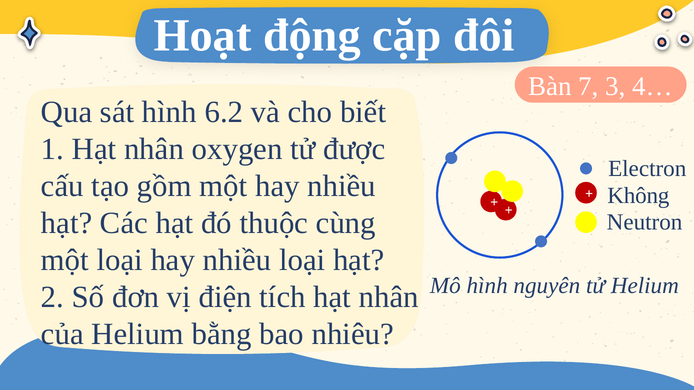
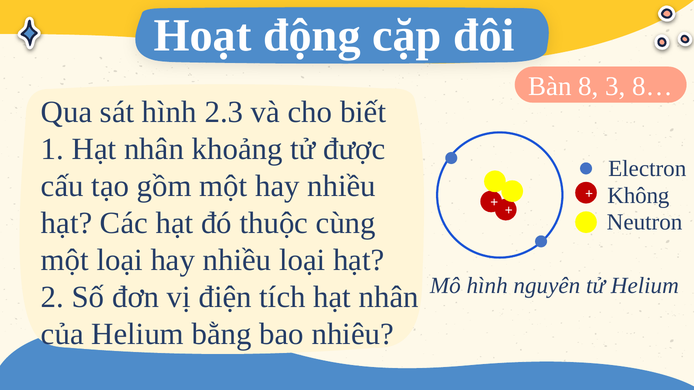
7: 7 -> 8 (589, 87)
4…: 4… -> 8… (653, 87)
6.2: 6.2 -> 2.3 (224, 112)
oxygen: oxygen -> khoảng (237, 149)
